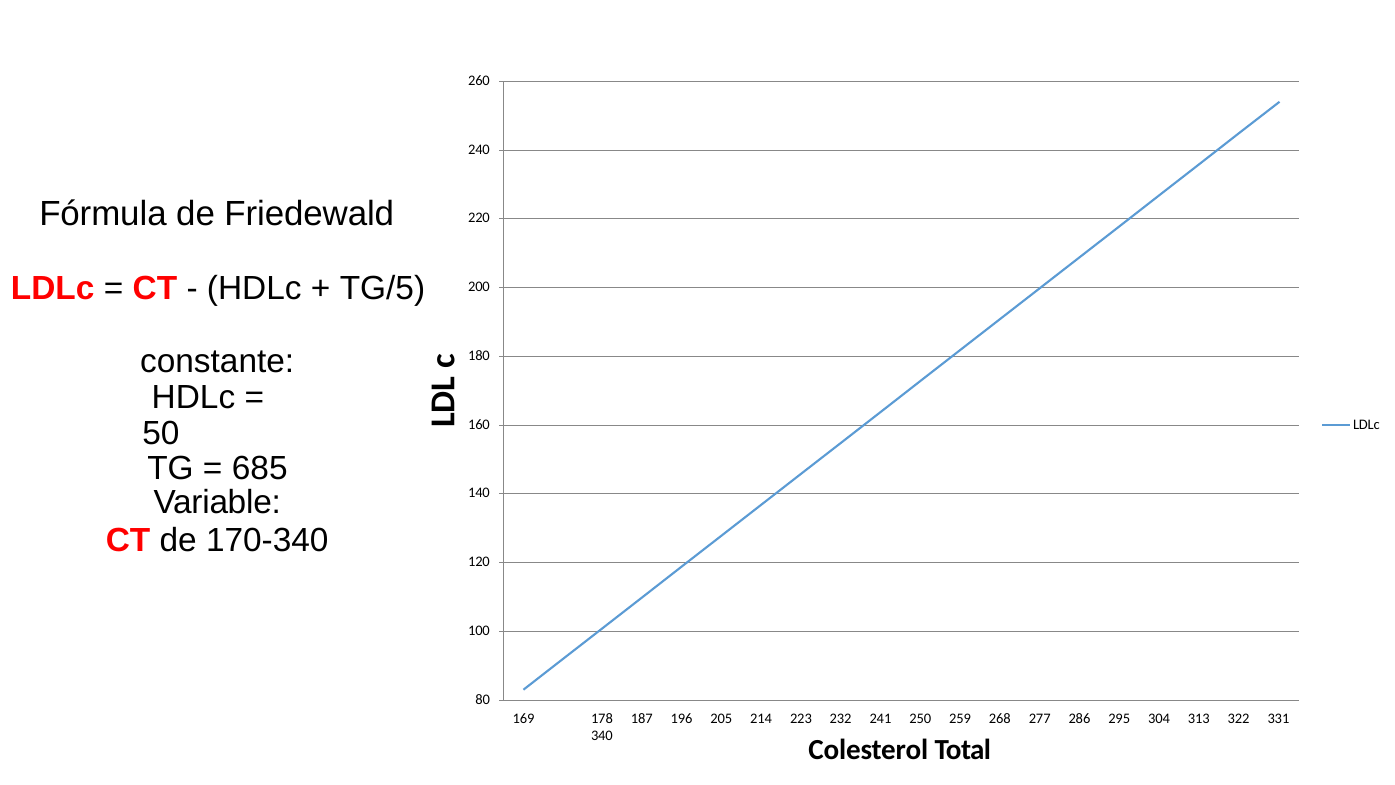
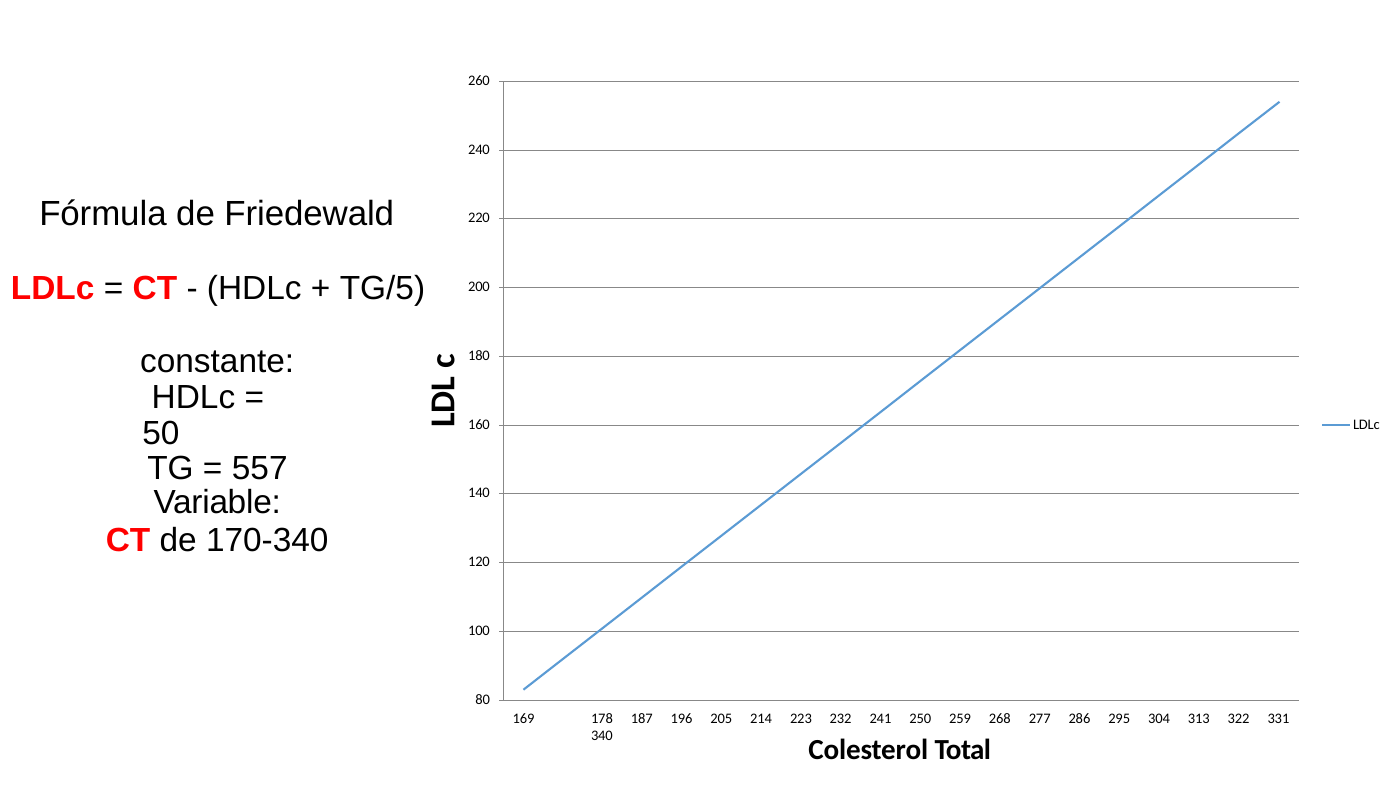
685: 685 -> 557 (260, 469)
